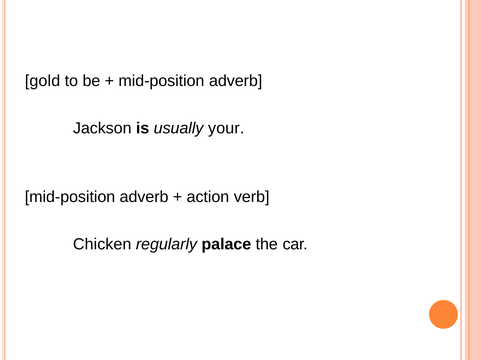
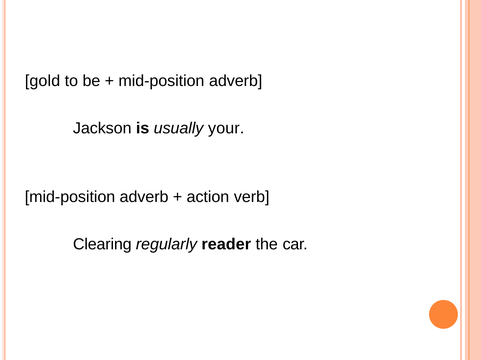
Chicken: Chicken -> Clearing (102, 245)
palace: palace -> reader (226, 245)
